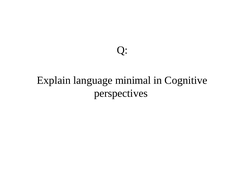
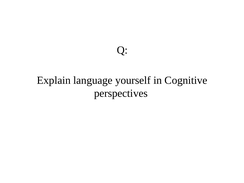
minimal: minimal -> yourself (133, 80)
